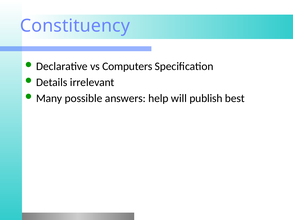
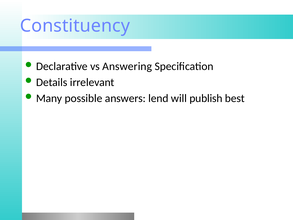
Computers: Computers -> Answering (127, 66)
help: help -> lend (158, 98)
